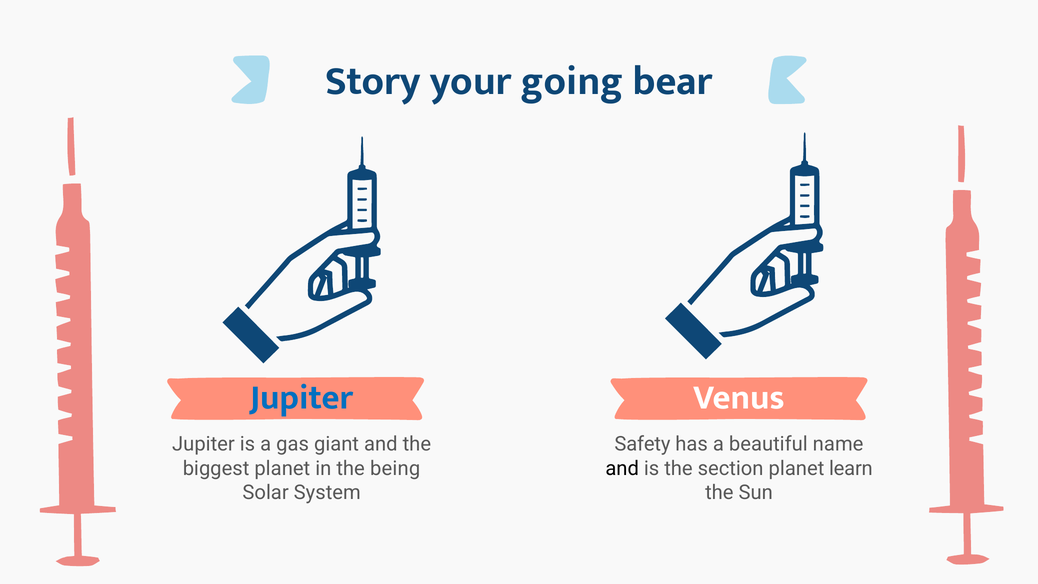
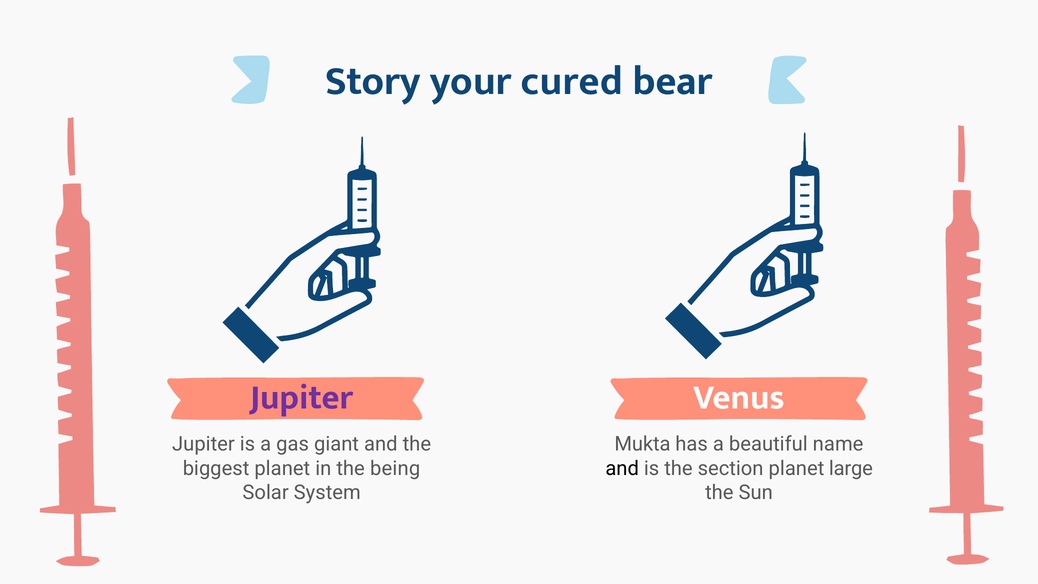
going: going -> cured (572, 81)
Jupiter colour: blue -> purple (302, 397)
Safety: Safety -> Mukta (642, 444)
learn: learn -> large (851, 468)
